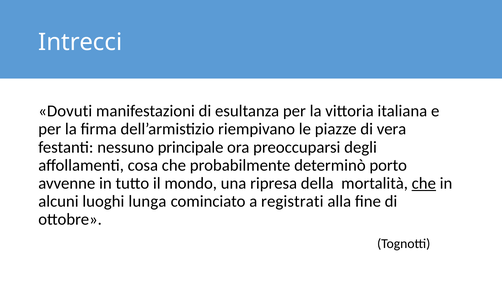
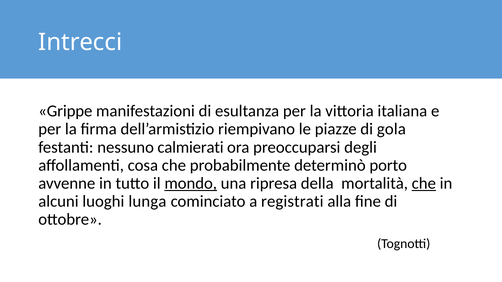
Dovuti: Dovuti -> Grippe (65, 111)
vera: vera -> gola (391, 129)
principale: principale -> calmierati (191, 147)
mondo underline: none -> present (191, 184)
